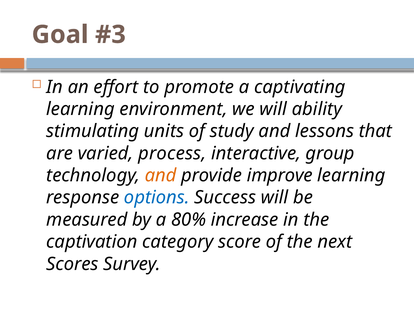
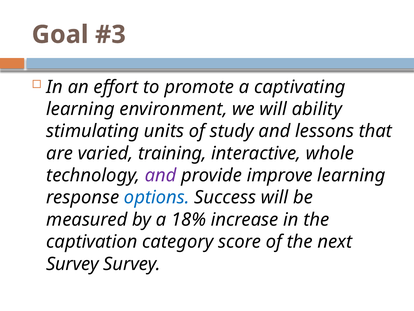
process: process -> training (172, 153)
group: group -> whole (330, 153)
and colour: orange -> purple (161, 175)
80%: 80% -> 18% (189, 219)
Scores: Scores -> Survey (72, 264)
